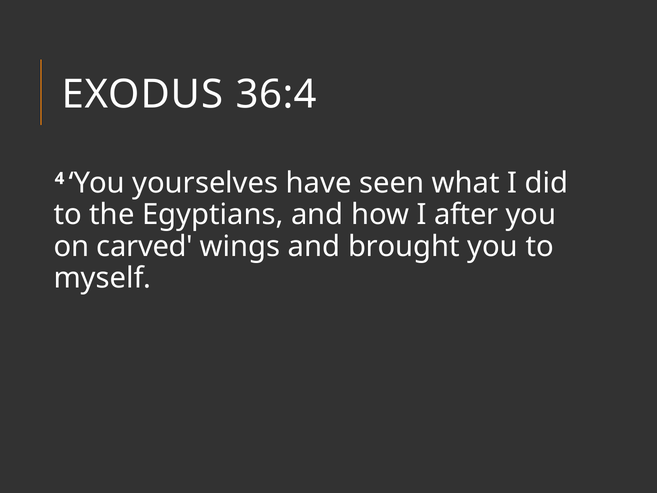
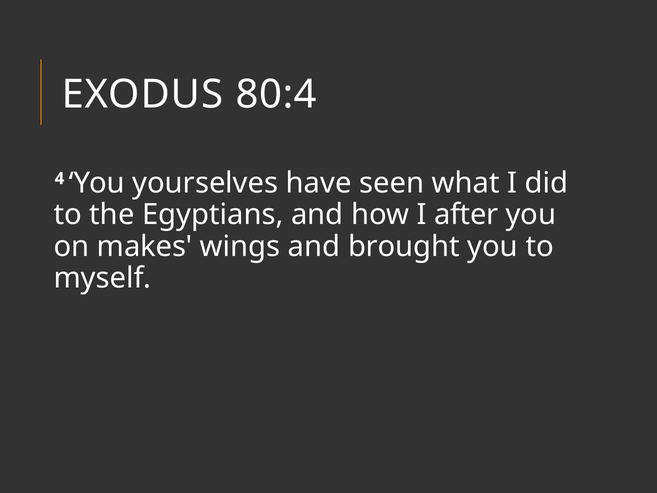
36:4: 36:4 -> 80:4 (276, 94)
carved: carved -> makes (145, 246)
